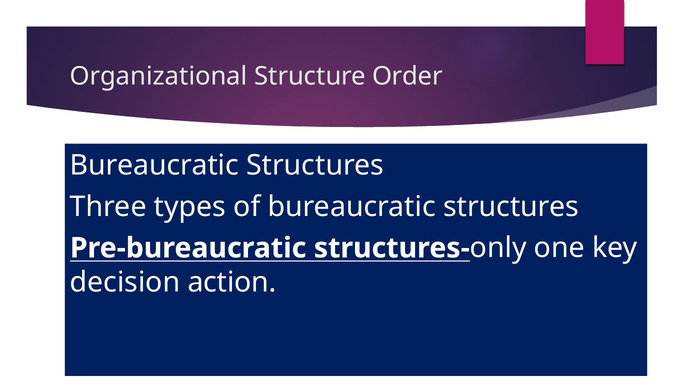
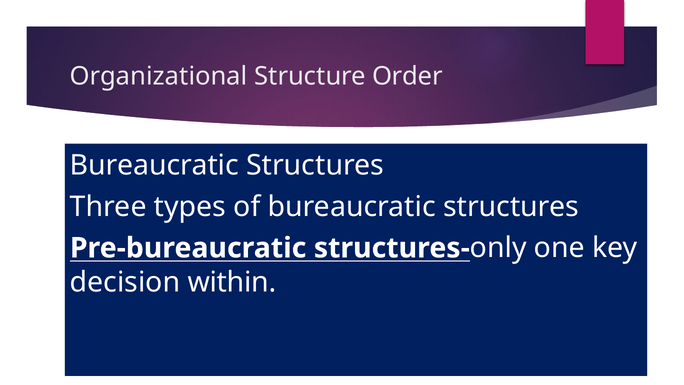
action: action -> within (232, 282)
